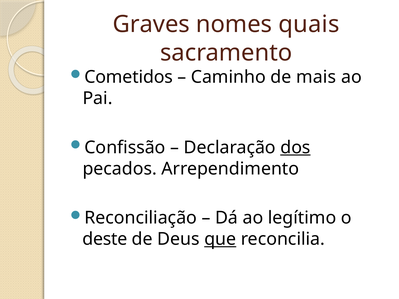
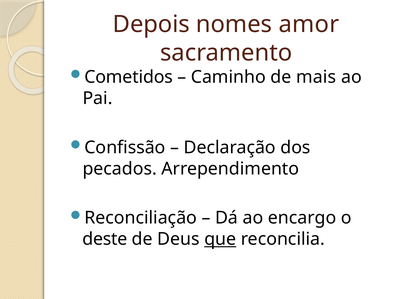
Graves: Graves -> Depois (151, 24)
quais: quais -> amor (309, 24)
dos underline: present -> none (295, 148)
legítimo: legítimo -> encargo (302, 218)
